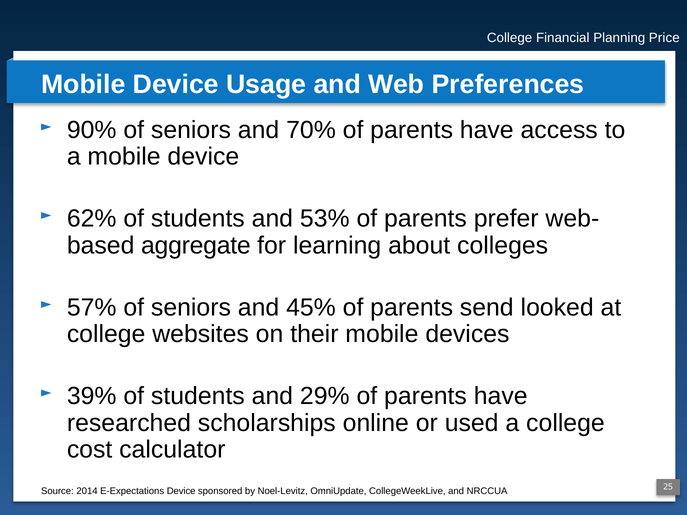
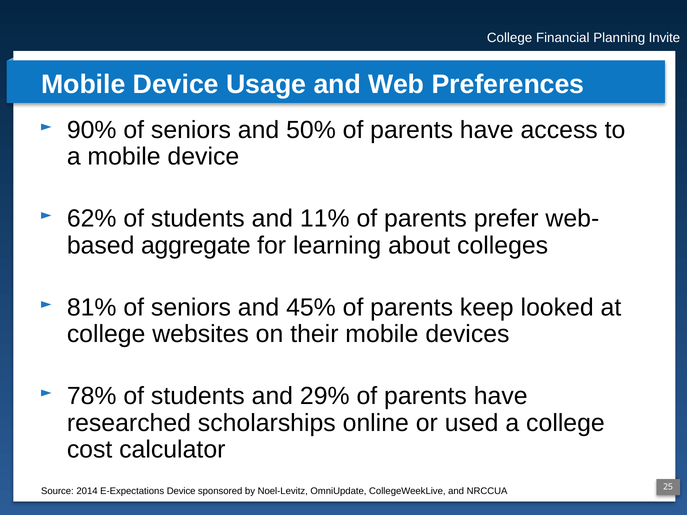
Price: Price -> Invite (664, 38)
70%: 70% -> 50% (311, 130)
53%: 53% -> 11% (325, 219)
57%: 57% -> 81% (92, 308)
send: send -> keep (487, 308)
39%: 39% -> 78% (92, 396)
